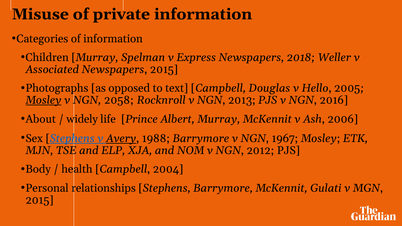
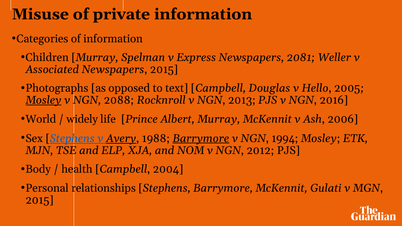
2018: 2018 -> 2081 (301, 57)
2058: 2058 -> 2088 (119, 100)
About: About -> World (41, 119)
Barrymore underline: none -> present (201, 138)
1967: 1967 -> 1994 (285, 138)
